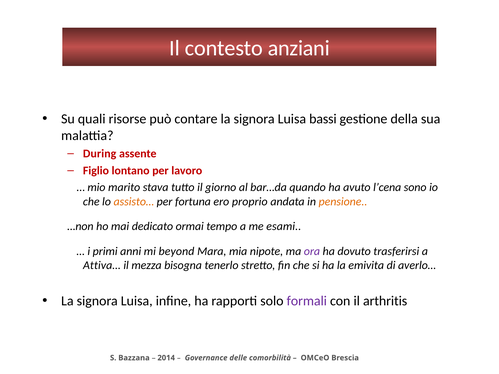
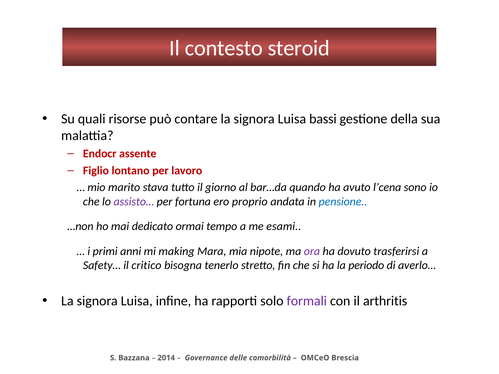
anziani: anziani -> steroid (299, 48)
During: During -> Endocr (100, 154)
assisto… colour: orange -> purple (134, 202)
pensione colour: orange -> blue (343, 202)
beyond: beyond -> making (177, 251)
Attiva…: Attiva… -> Safety… (102, 265)
mezza: mezza -> critico (146, 265)
emivita: emivita -> periodo (366, 265)
